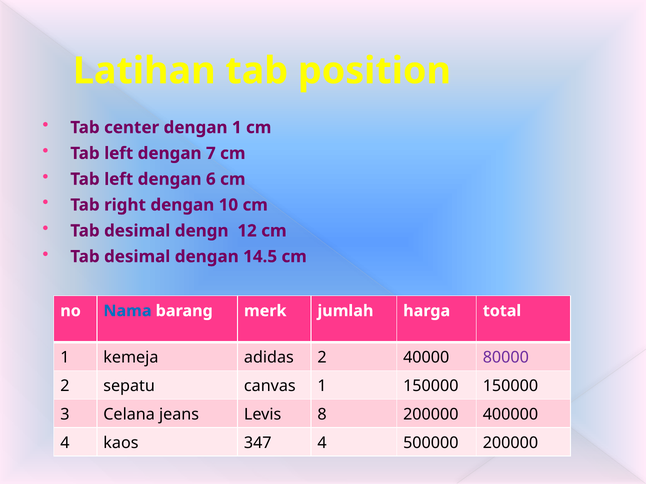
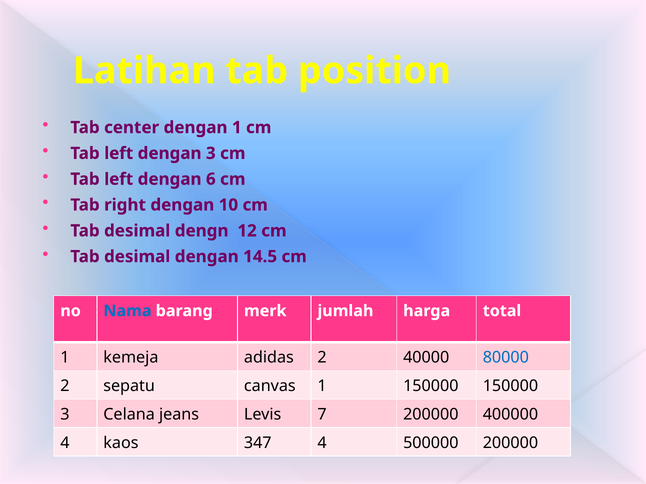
dengan 7: 7 -> 3 (211, 153)
80000 colour: purple -> blue (506, 358)
8: 8 -> 7 (322, 415)
